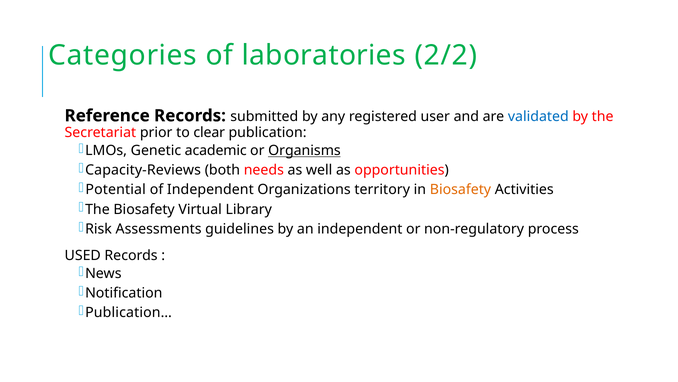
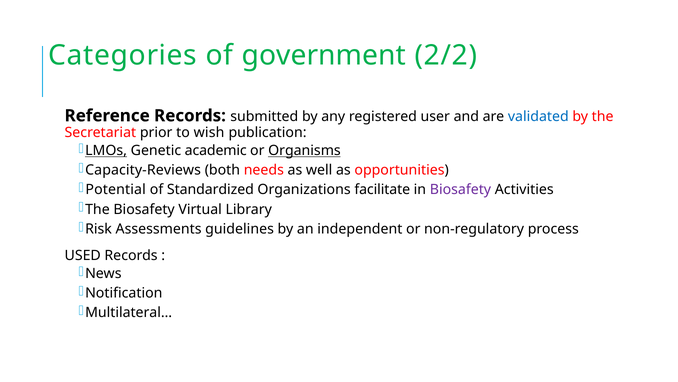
laboratories: laboratories -> government (324, 55)
clear: clear -> wish (209, 132)
LMOs underline: none -> present (106, 150)
of Independent: Independent -> Standardized (210, 189)
territory: territory -> facilitate (382, 189)
Biosafety colour: orange -> purple (460, 189)
Publication…: Publication… -> Multilateral… (129, 312)
